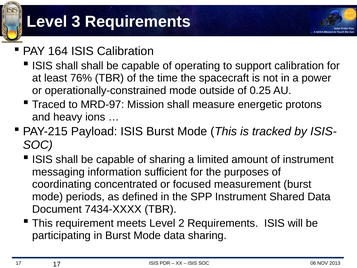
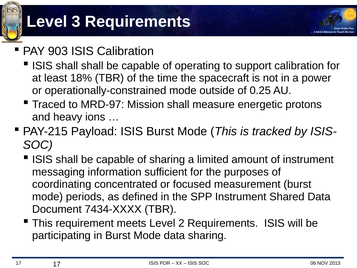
164: 164 -> 903 (58, 51)
76%: 76% -> 18% (81, 78)
